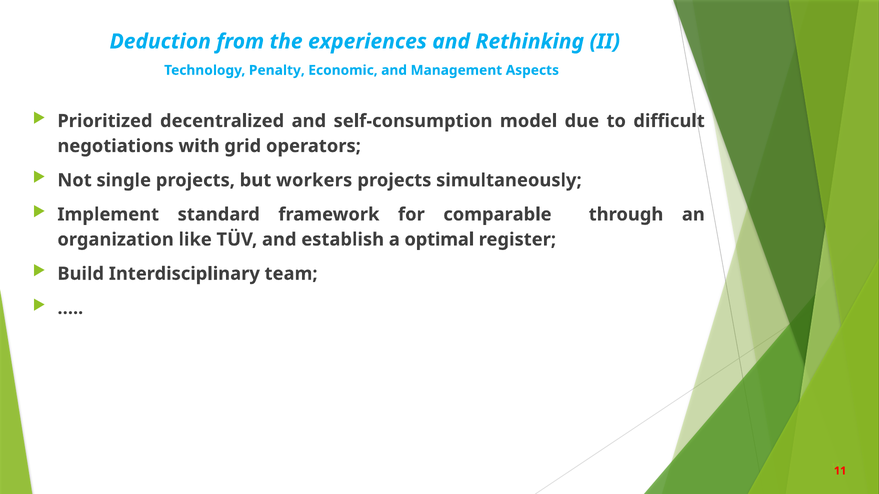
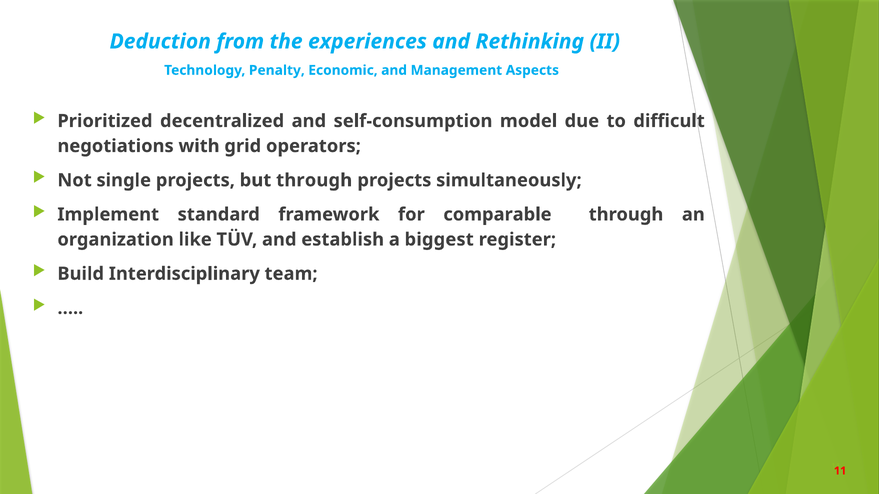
but workers: workers -> through (314, 180)
optimal: optimal -> biggest (439, 240)
